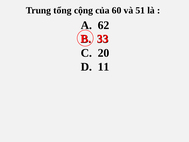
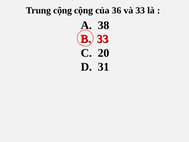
Trung tổng: tổng -> cộng (63, 10)
60: 60 -> 36 (117, 10)
và 51: 51 -> 33 (140, 10)
62: 62 -> 38 (104, 25)
11: 11 -> 31 (104, 67)
